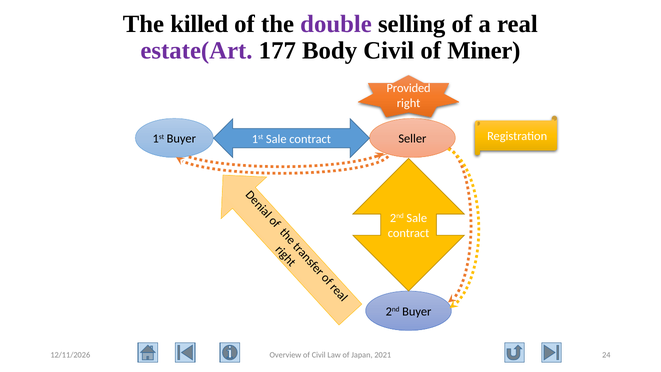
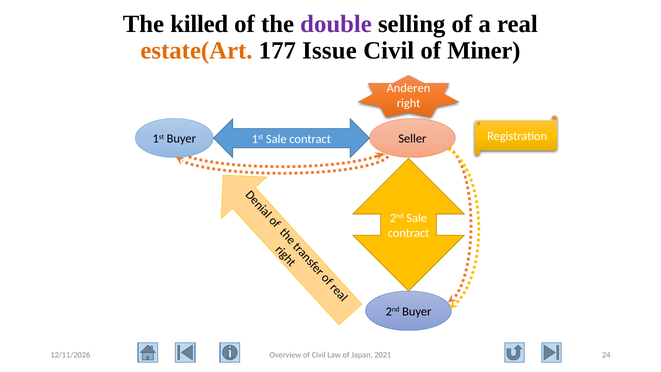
estate(Art colour: purple -> orange (197, 51)
Body: Body -> Issue (330, 51)
Provided: Provided -> Anderen (408, 88)
